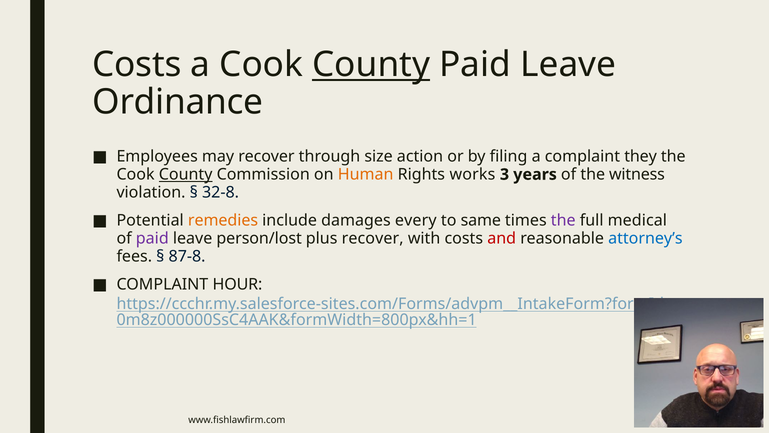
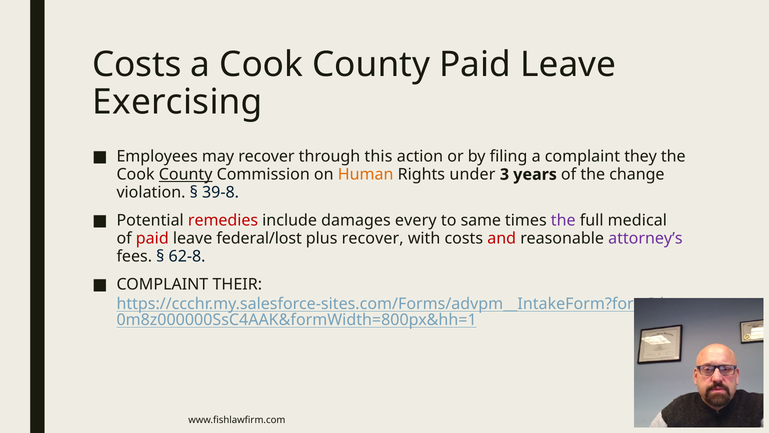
County underline: present -> none (371, 65)
Ordinance: Ordinance -> Exercising (177, 102)
size: size -> this (378, 156)
works: works -> under (472, 174)
witness: witness -> change (637, 174)
32-8: 32-8 -> 39-8 (221, 192)
remedies colour: orange -> red (223, 220)
paid colour: purple -> red (152, 238)
person/lost: person/lost -> federal/lost (259, 238)
attorney’s colour: blue -> purple (645, 238)
87-8: 87-8 -> 62-8 (187, 256)
HOUR: HOUR -> THEIR (237, 284)
